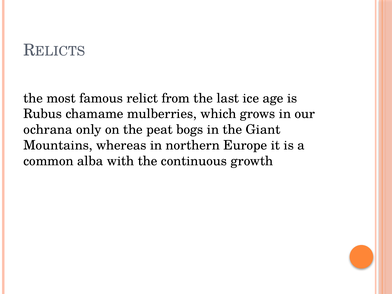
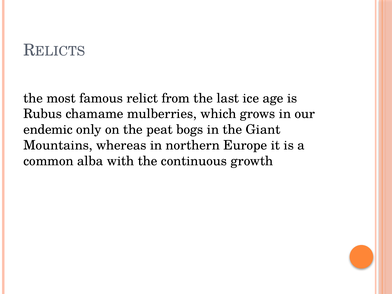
ochrana: ochrana -> endemic (48, 130)
